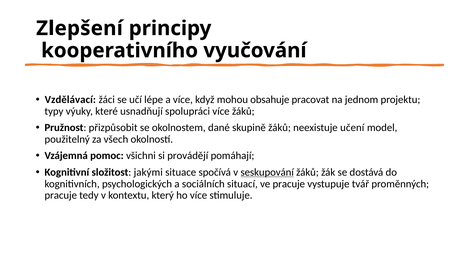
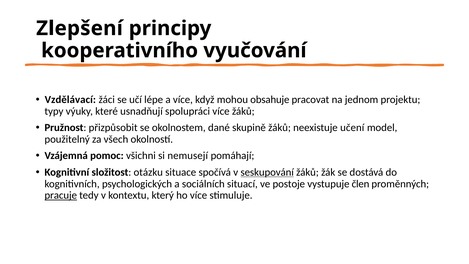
provádějí: provádějí -> nemusejí (188, 156)
jakými: jakými -> otázku (148, 172)
ve pracuje: pracuje -> postoje (289, 184)
tvář: tvář -> člen (361, 184)
pracuje underline: none -> present (61, 195)
